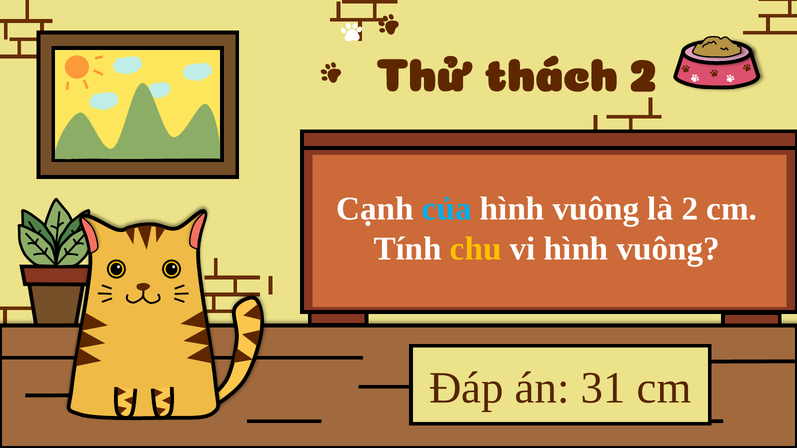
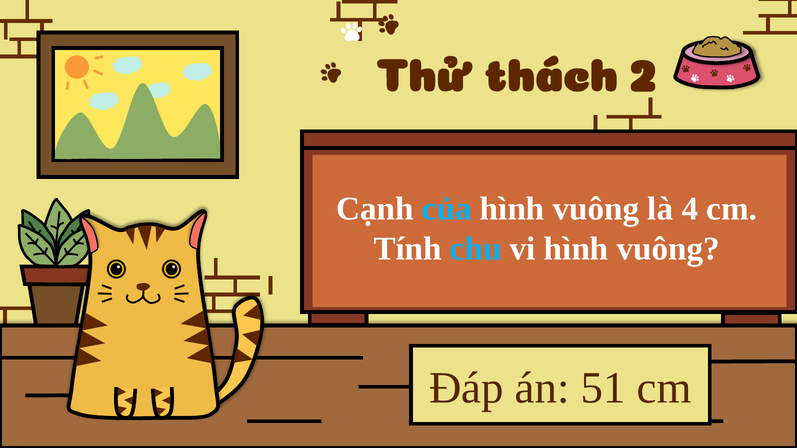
là 2: 2 -> 4 (690, 209)
chu colour: yellow -> light blue (476, 249)
31: 31 -> 51 (603, 388)
